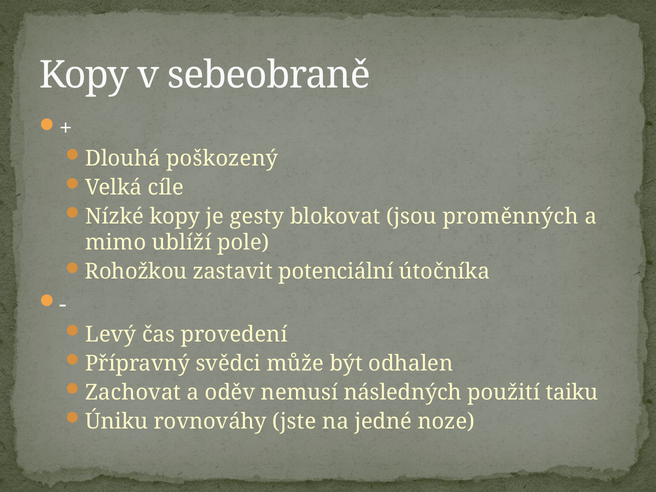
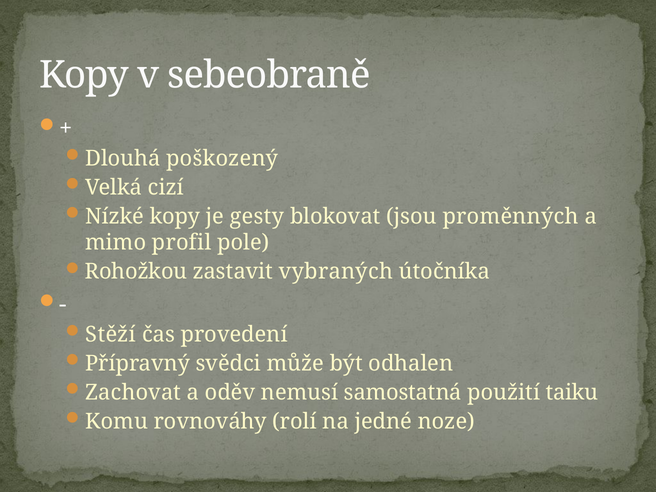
cíle: cíle -> cizí (166, 187)
ublíží: ublíží -> profil (182, 243)
potenciální: potenciální -> vybraných (336, 272)
Levý: Levý -> Stěží (111, 335)
následných: následných -> samostatná (403, 393)
Úniku: Úniku -> Komu (117, 421)
jste: jste -> rolí (295, 421)
